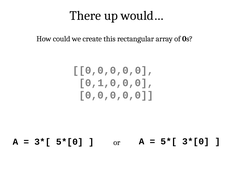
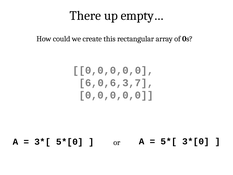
would…: would… -> empty… (142, 16)
0,1,0,0,0: 0,1,0,0,0 -> 6,0,6,3,7 (116, 83)
